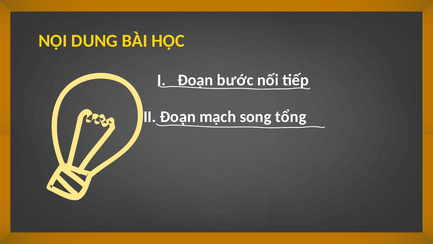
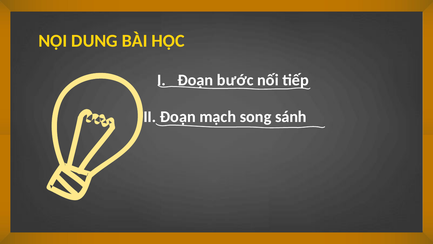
tổng: tổng -> sánh (291, 117)
